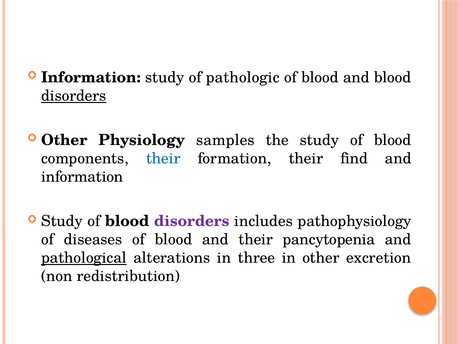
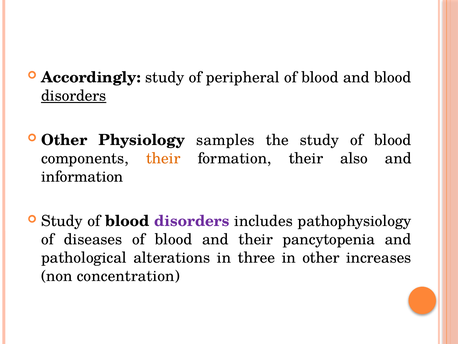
Information: Information -> Accordingly (91, 77)
pathologic: pathologic -> peripheral (243, 77)
their colour: blue -> orange (163, 158)
find: find -> also (354, 158)
pathological underline: present -> none (84, 258)
excretion: excretion -> increases (379, 258)
redistribution: redistribution -> concentration (128, 276)
